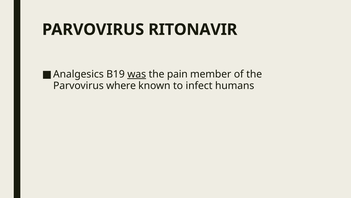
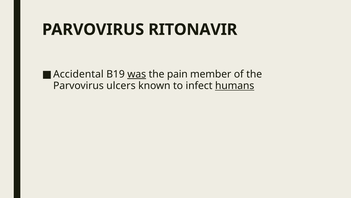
Analgesics: Analgesics -> Accidental (78, 74)
where: where -> ulcers (121, 86)
humans underline: none -> present (235, 86)
